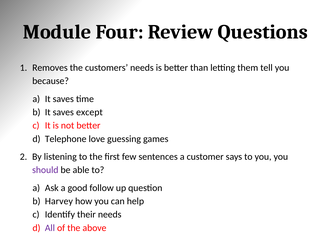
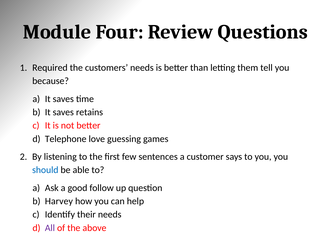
Removes: Removes -> Required (50, 68)
except: except -> retains (90, 112)
should colour: purple -> blue (45, 170)
